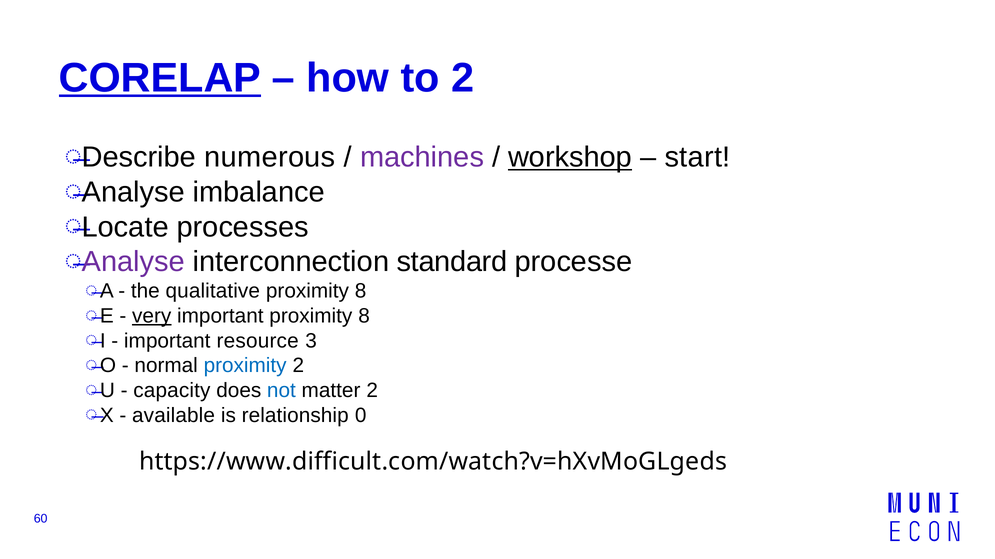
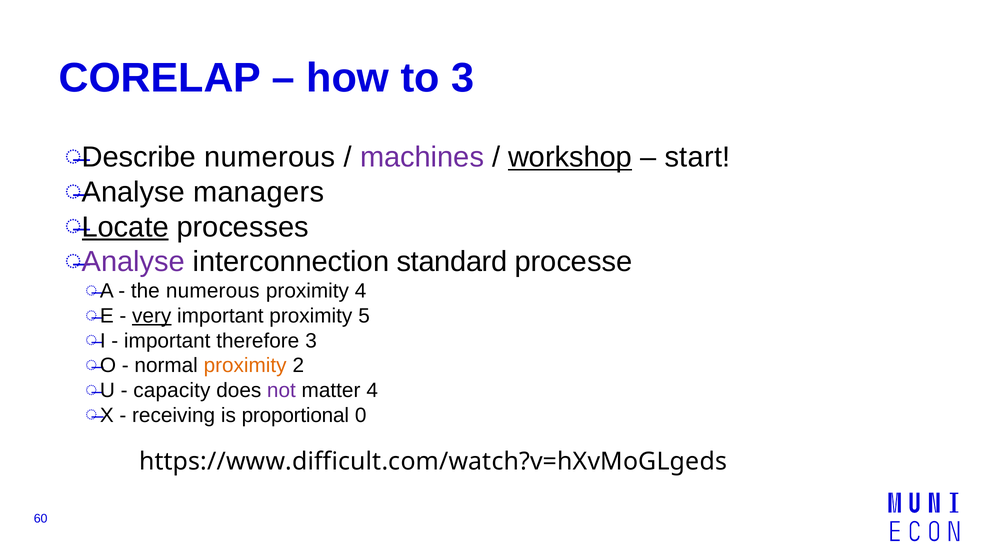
CORELAP underline: present -> none (160, 78)
to 2: 2 -> 3 (463, 78)
imbalance: imbalance -> managers (259, 192)
Locate underline: none -> present (125, 227)
the qualitative: qualitative -> numerous (213, 291)
8: 8 -> 4 (361, 291)
important proximity 8: 8 -> 5 (364, 316)
resource: resource -> therefore (258, 341)
proximity colour: blue -> orange (245, 366)
not colour: blue -> purple (281, 391)
matter 2: 2 -> 4 (372, 391)
available: available -> receiving (174, 416)
relationship: relationship -> proportional (295, 416)
